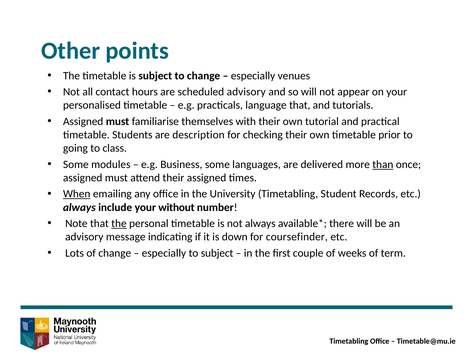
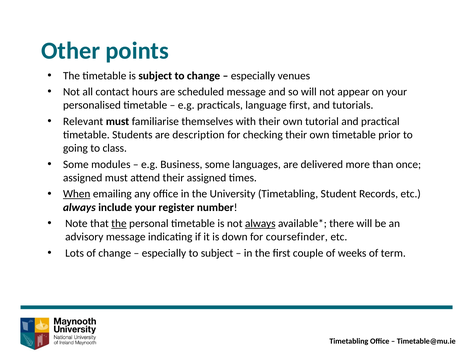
scheduled advisory: advisory -> message (246, 92)
language that: that -> first (300, 105)
Assigned: Assigned -> Relevant (83, 121)
than underline: present -> none (383, 164)
without: without -> register (176, 208)
always underline: none -> present (260, 224)
